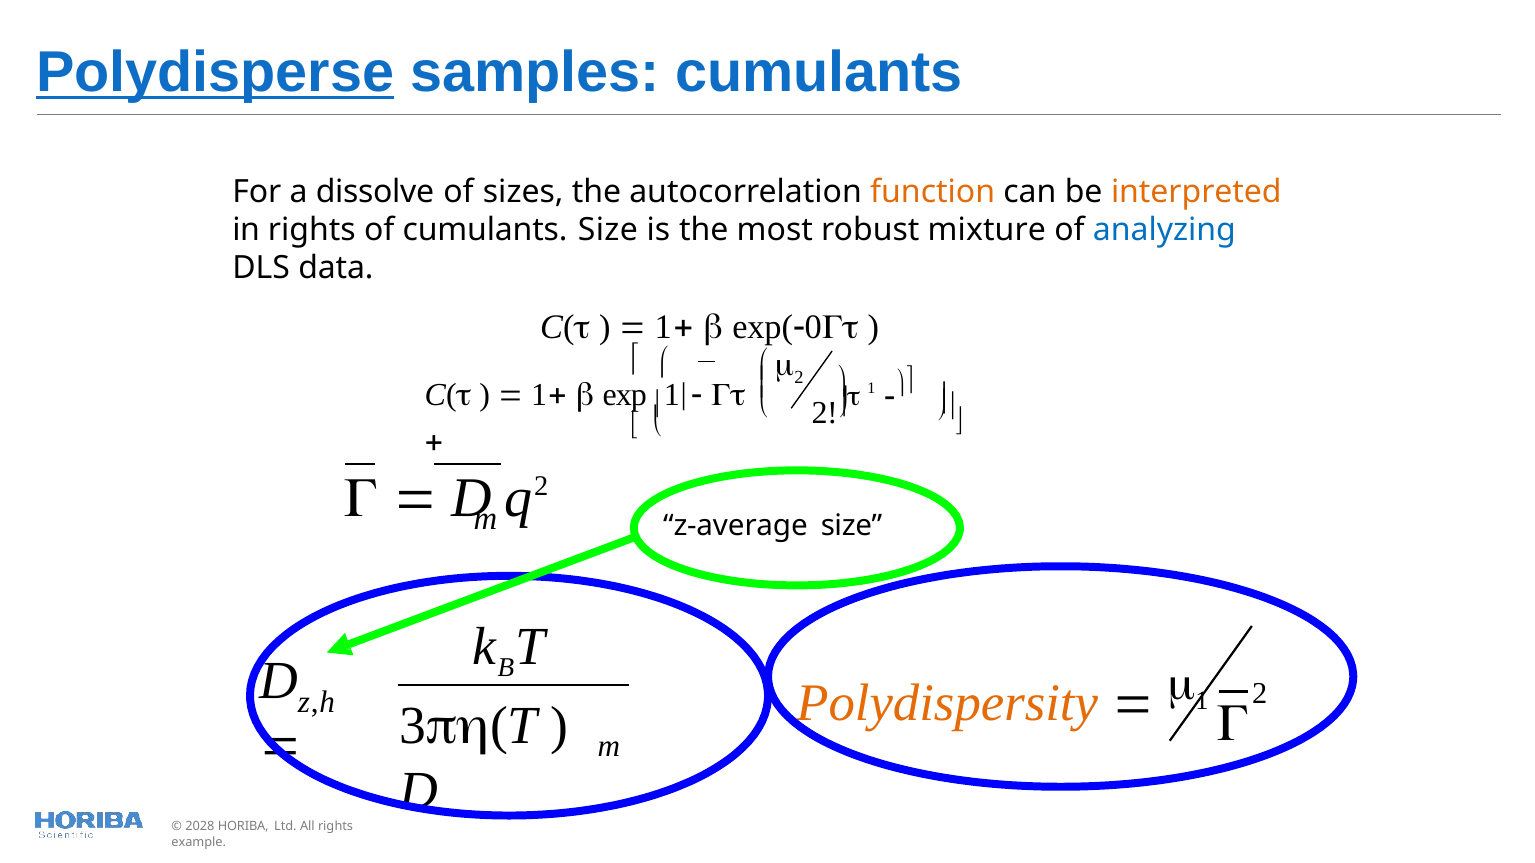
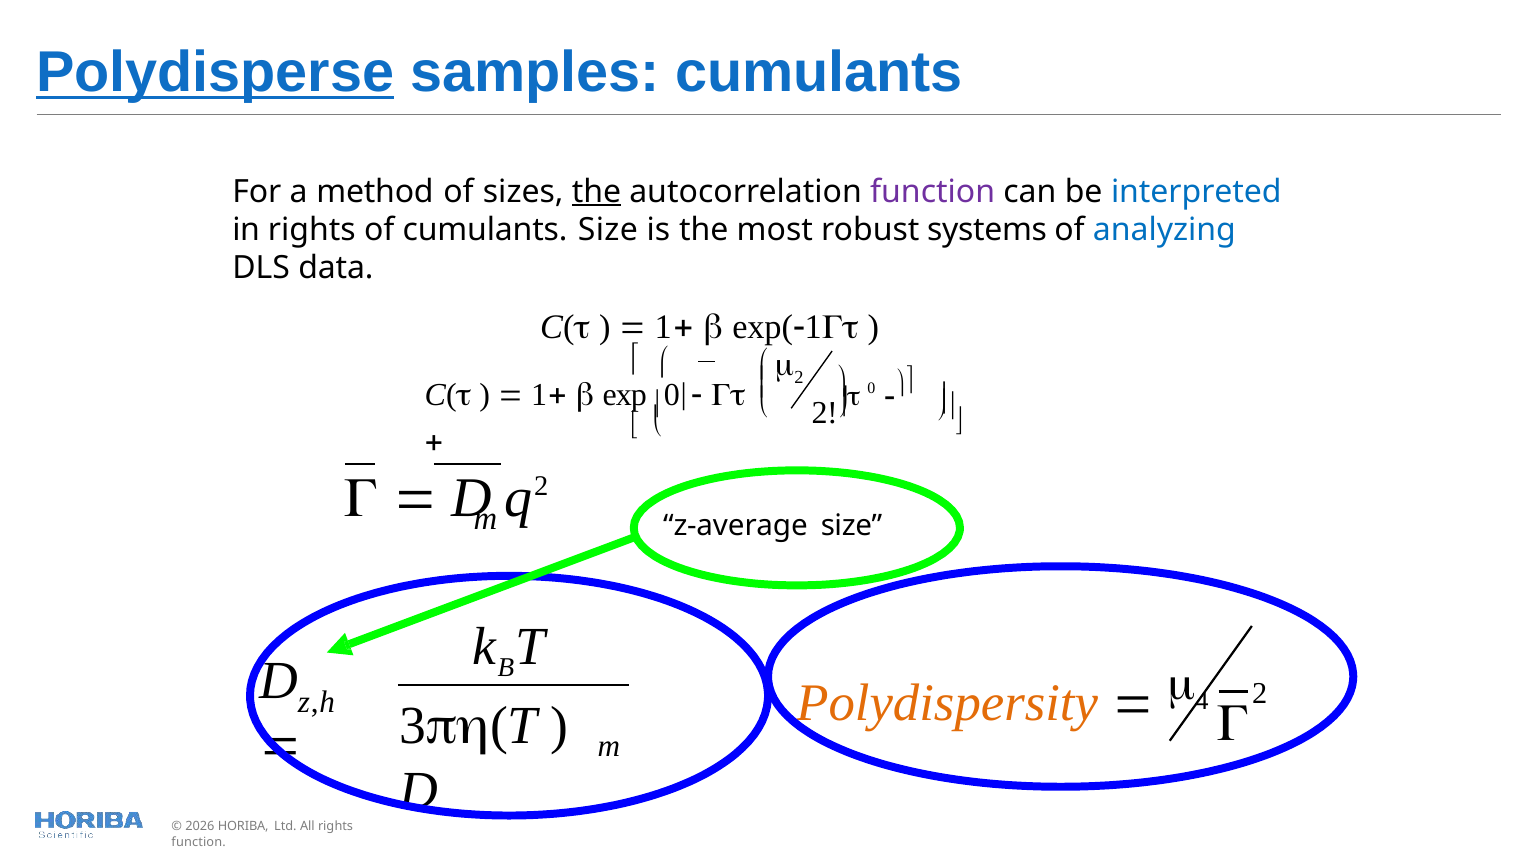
dissolve: dissolve -> method (375, 192)
the underline: none -> present (596, 192)
function colour: orange -> purple (933, 192)
interpreted colour: orange -> blue (1196, 192)
mixture: mixture -> systems (987, 230)
0: 0 -> 1 (813, 327)
1: 1 -> 0 (871, 389)
1: 1 -> 0 (672, 395)
1: 1 -> 4 (1202, 702)
2028: 2028 -> 2026 (200, 827)
example: example -> function (199, 842)
